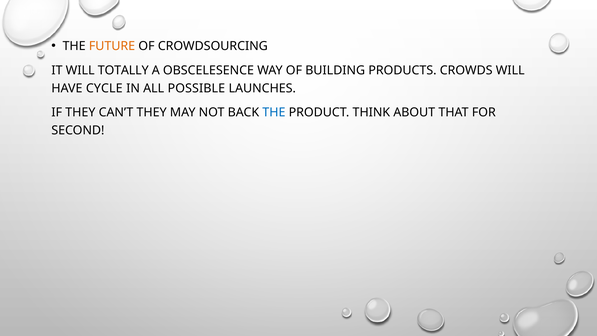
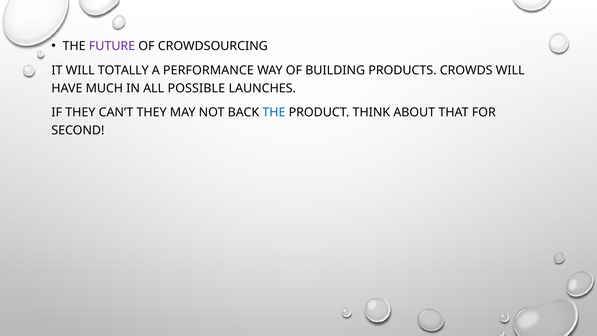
FUTURE colour: orange -> purple (112, 46)
OBSCELESENCE: OBSCELESENCE -> PERFORMANCE (208, 70)
CYCLE: CYCLE -> MUCH (104, 88)
